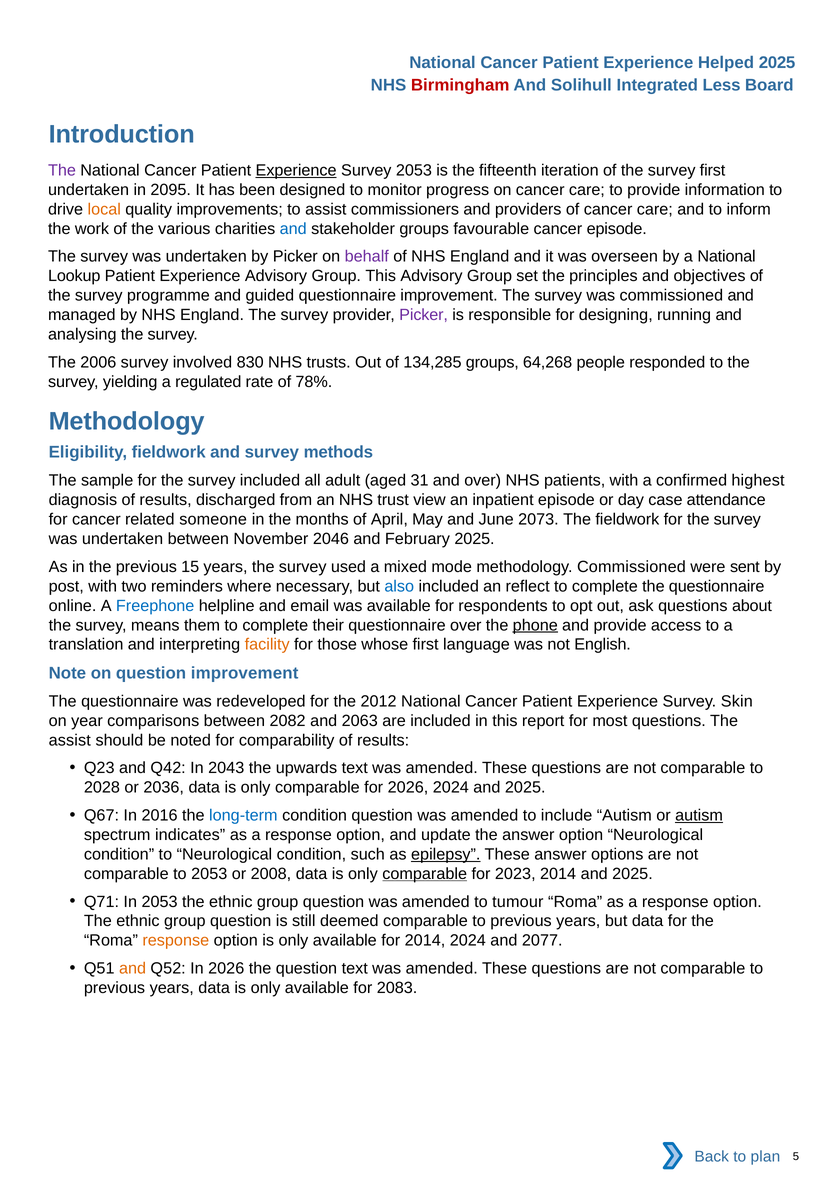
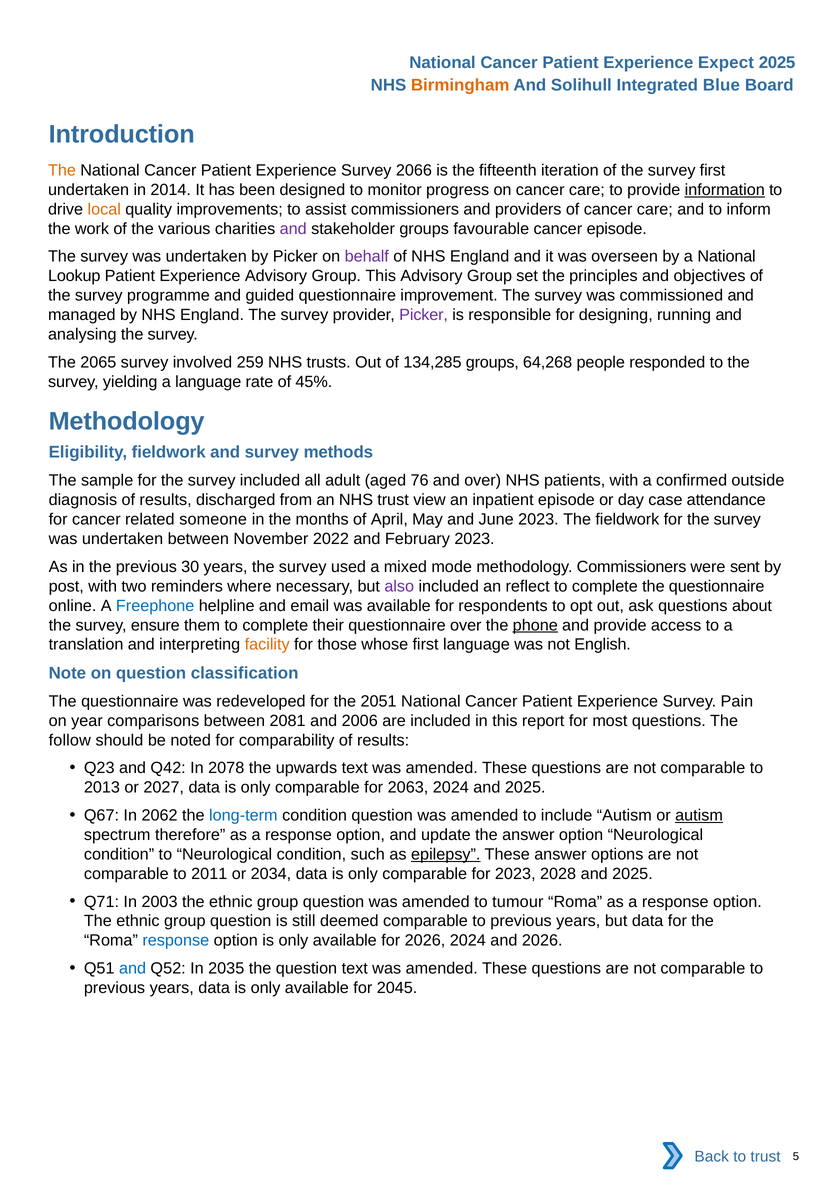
Helped: Helped -> Expect (726, 62)
Birmingham colour: red -> orange (460, 85)
Less: Less -> Blue (721, 85)
The colour: purple -> orange (62, 170)
Experience underline: present -> none (296, 170)
Survey 2053: 2053 -> 2066 (414, 170)
2095: 2095 -> 2014 (171, 190)
information underline: none -> present (725, 190)
and colour: blue -> purple (293, 229)
2006: 2006 -> 2065 (98, 362)
830: 830 -> 259 (250, 362)
a regulated: regulated -> language (208, 382)
78%: 78% -> 45% (314, 382)
31: 31 -> 76 (420, 481)
highest: highest -> outside (758, 481)
June 2073: 2073 -> 2023 (538, 519)
2046: 2046 -> 2022 (331, 539)
February 2025: 2025 -> 2023 (475, 539)
15: 15 -> 30 (190, 567)
methodology Commissioned: Commissioned -> Commissioners (632, 567)
also colour: blue -> purple (399, 586)
means: means -> ensure (155, 625)
question improvement: improvement -> classification (245, 673)
2012: 2012 -> 2051 (379, 701)
Skin: Skin -> Pain (737, 701)
2082: 2082 -> 2081 (288, 721)
2063: 2063 -> 2006 (360, 721)
assist: assist -> follow (70, 740)
2043: 2043 -> 2078 (226, 768)
2028: 2028 -> 2013 (102, 787)
2036: 2036 -> 2027 (164, 787)
for 2026: 2026 -> 2063 (408, 787)
2016: 2016 -> 2062 (160, 815)
indicates: indicates -> therefore (190, 835)
to 2053: 2053 -> 2011 (209, 874)
2008: 2008 -> 2034 (271, 874)
comparable underline: present -> none (425, 874)
2023 2014: 2014 -> 2028 (558, 874)
In 2053: 2053 -> 2003 (160, 902)
response colour: orange -> blue (176, 940)
for 2014: 2014 -> 2026 (425, 940)
and 2077: 2077 -> 2026 (542, 940)
and colour: orange -> blue (133, 968)
In 2026: 2026 -> 2035 (226, 968)
2083: 2083 -> 2045 (397, 988)
to plan: plan -> trust (766, 1157)
